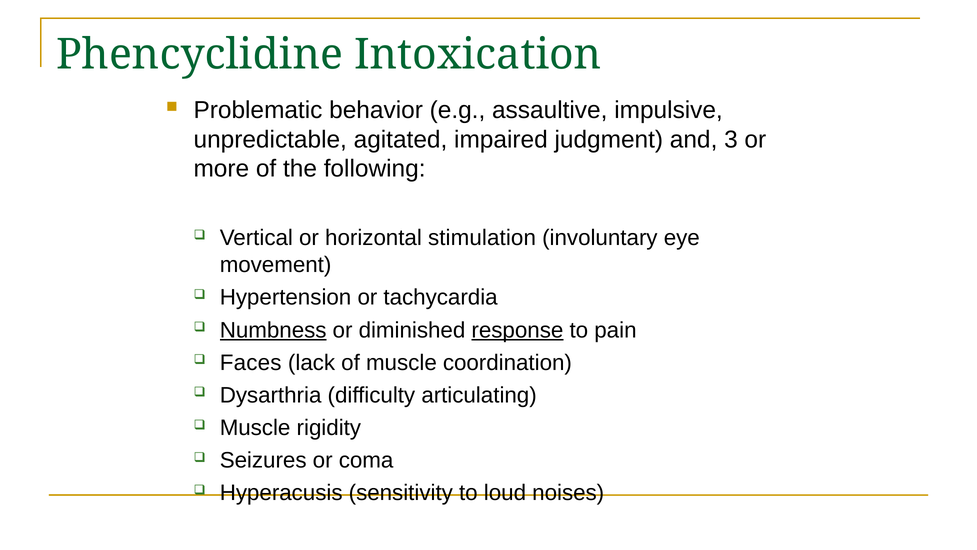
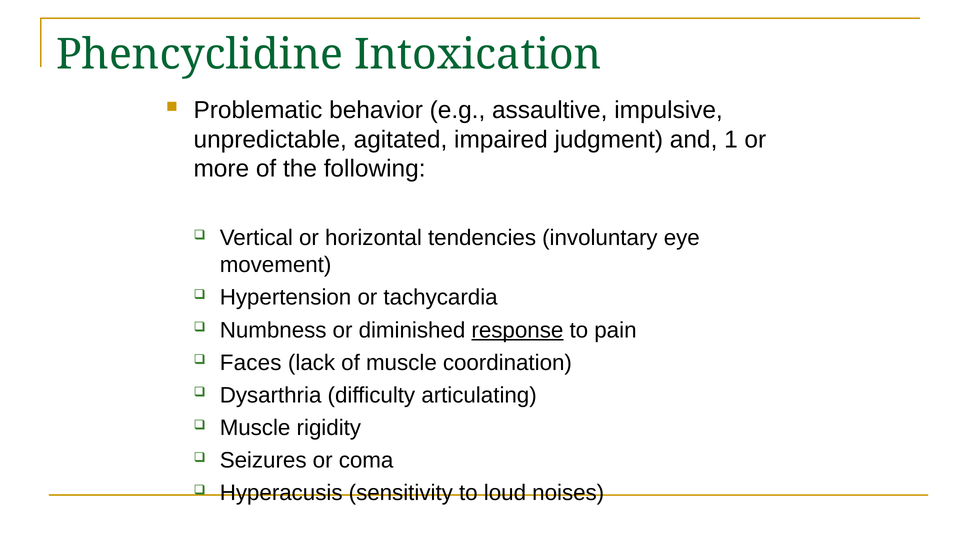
3: 3 -> 1 (731, 139)
stimulation: stimulation -> tendencies (482, 238)
Numbness underline: present -> none (273, 330)
